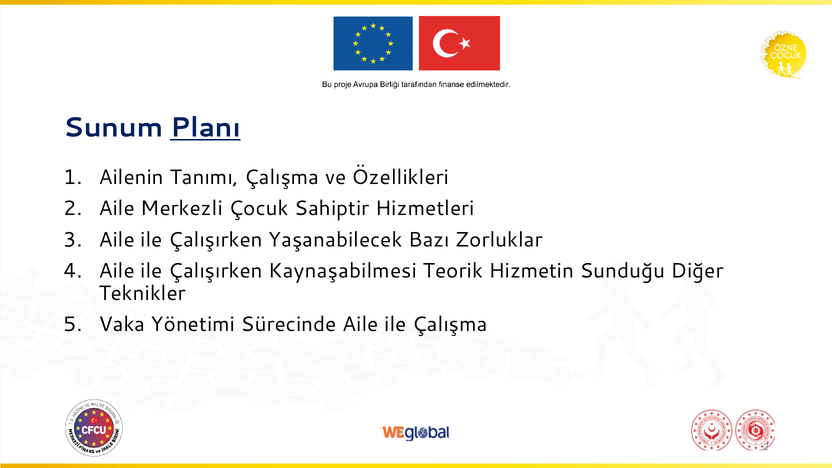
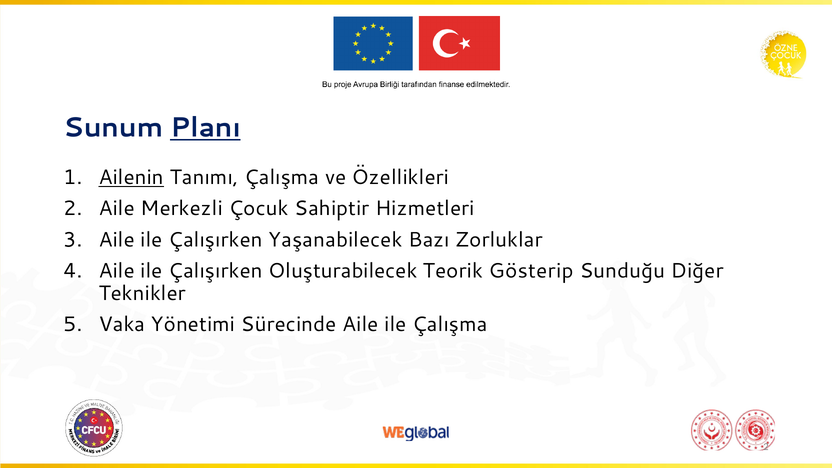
Ailenin underline: none -> present (131, 177)
Kaynaşabilmesi: Kaynaşabilmesi -> Oluşturabilecek (343, 271)
Hizmetin: Hizmetin -> Gösterip (531, 271)
